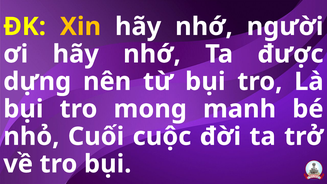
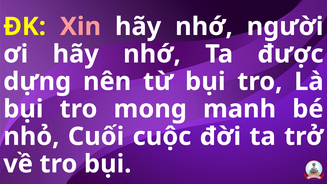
Xin colour: yellow -> pink (80, 27)
